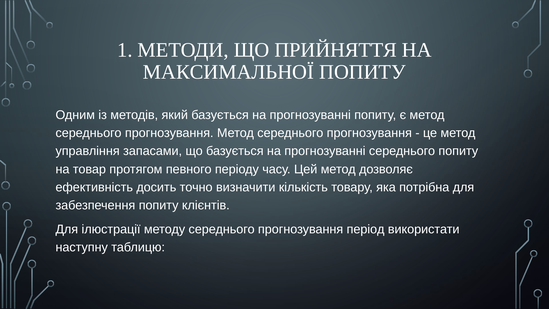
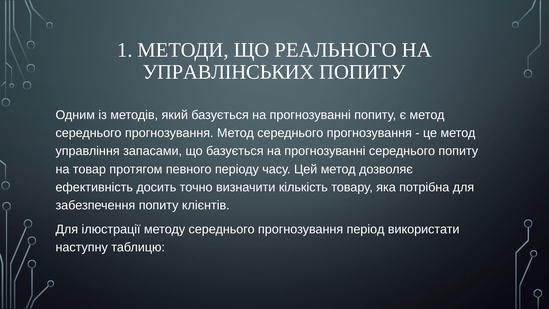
ПРИЙНЯТТЯ: ПРИЙНЯТТЯ -> РЕАЛЬНОГО (336, 50)
МАКСИМАЛЬНОЇ: МАКСИМАЛЬНОЇ -> УПРАВЛІНСЬКИХ (229, 72)
